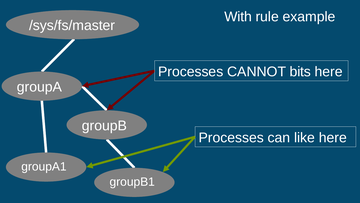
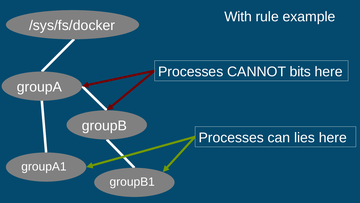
/sys/fs/master: /sys/fs/master -> /sys/fs/docker (72, 26)
like: like -> lies (305, 137)
